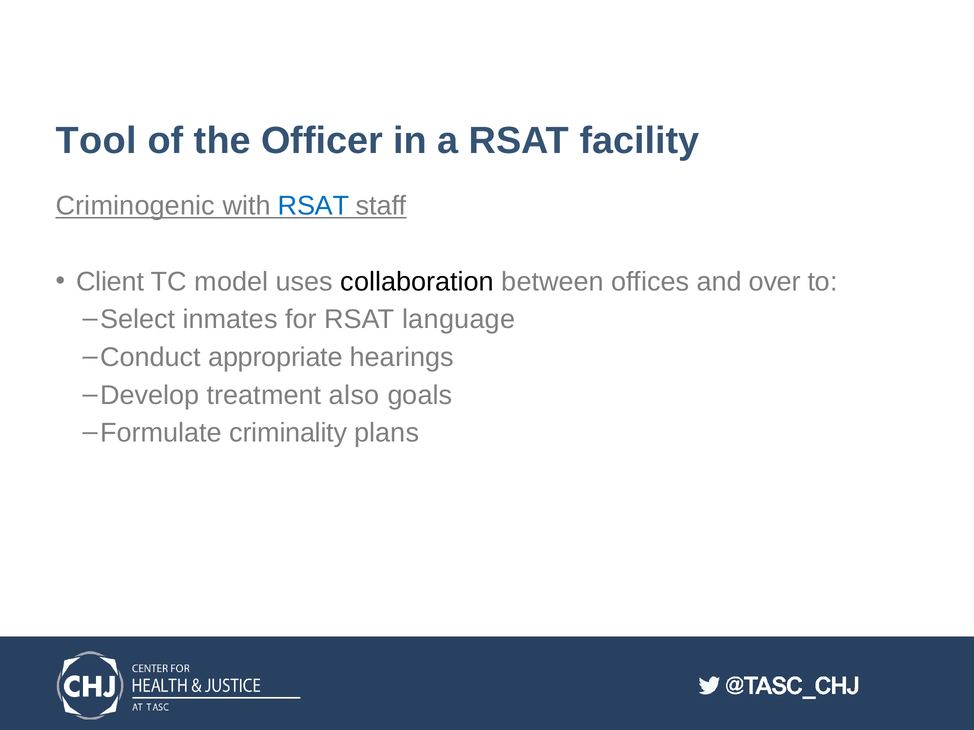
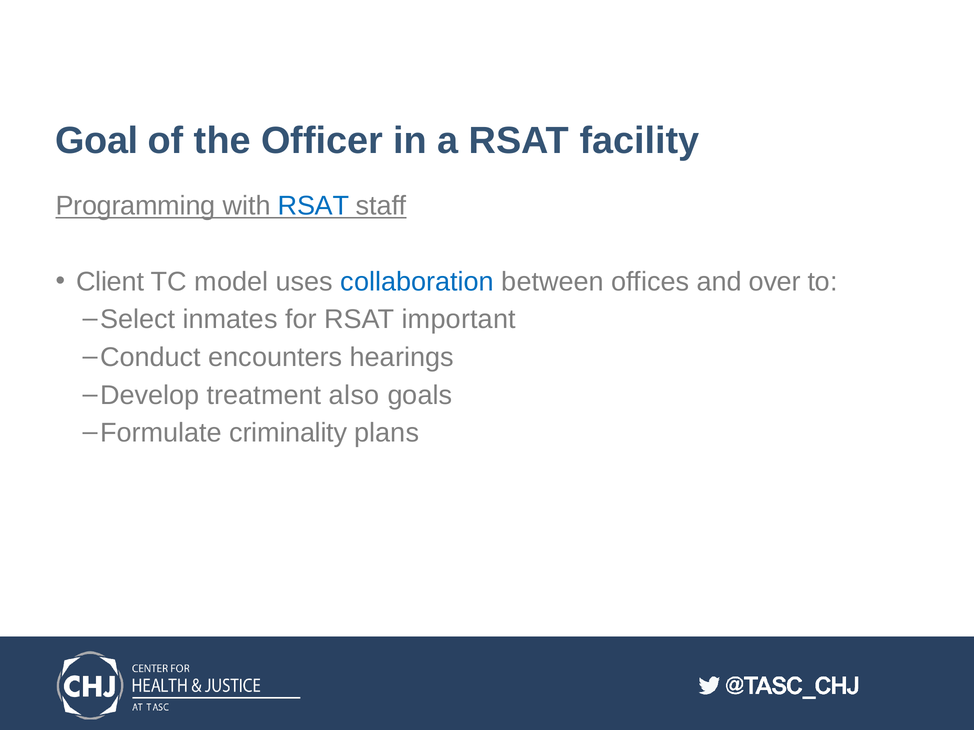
Tool: Tool -> Goal (97, 141)
Criminogenic: Criminogenic -> Programming (135, 206)
collaboration colour: black -> blue (417, 282)
language: language -> important (459, 320)
appropriate: appropriate -> encounters (275, 358)
